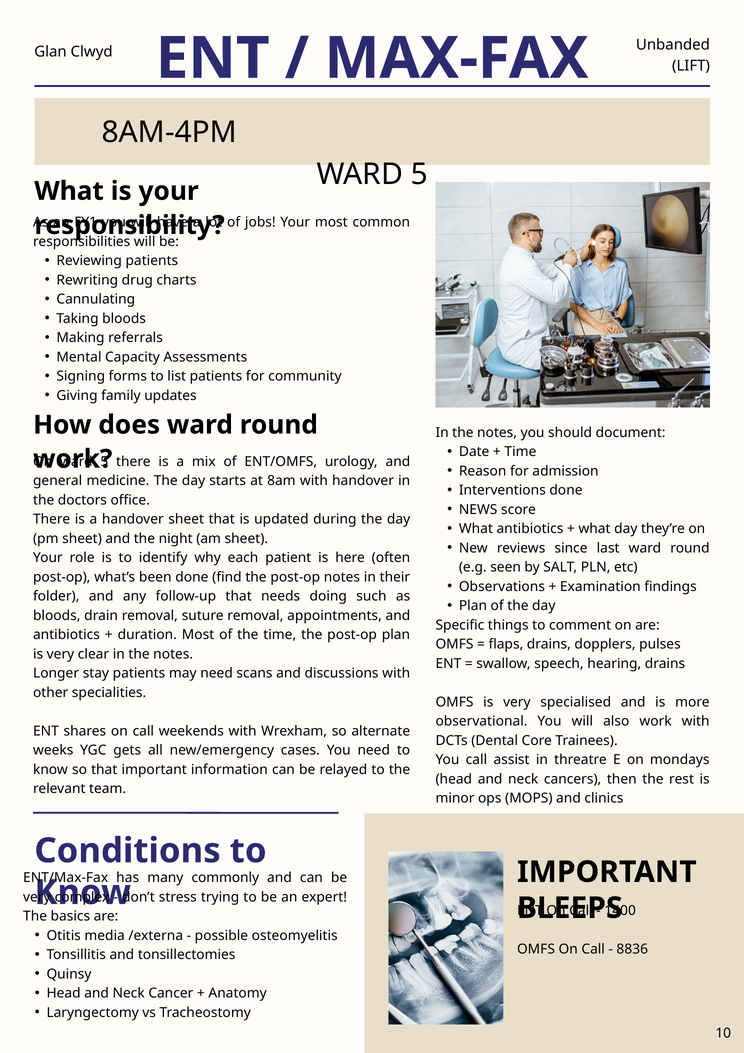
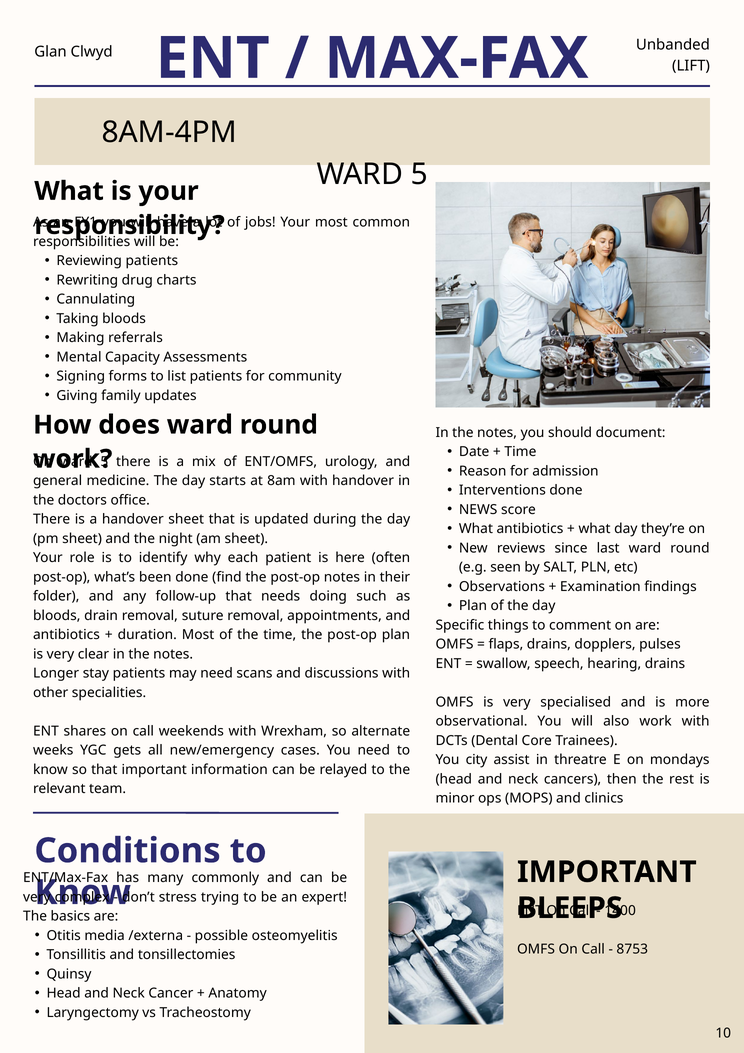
You call: call -> city (477, 760)
8836: 8836 -> 8753 (632, 949)
